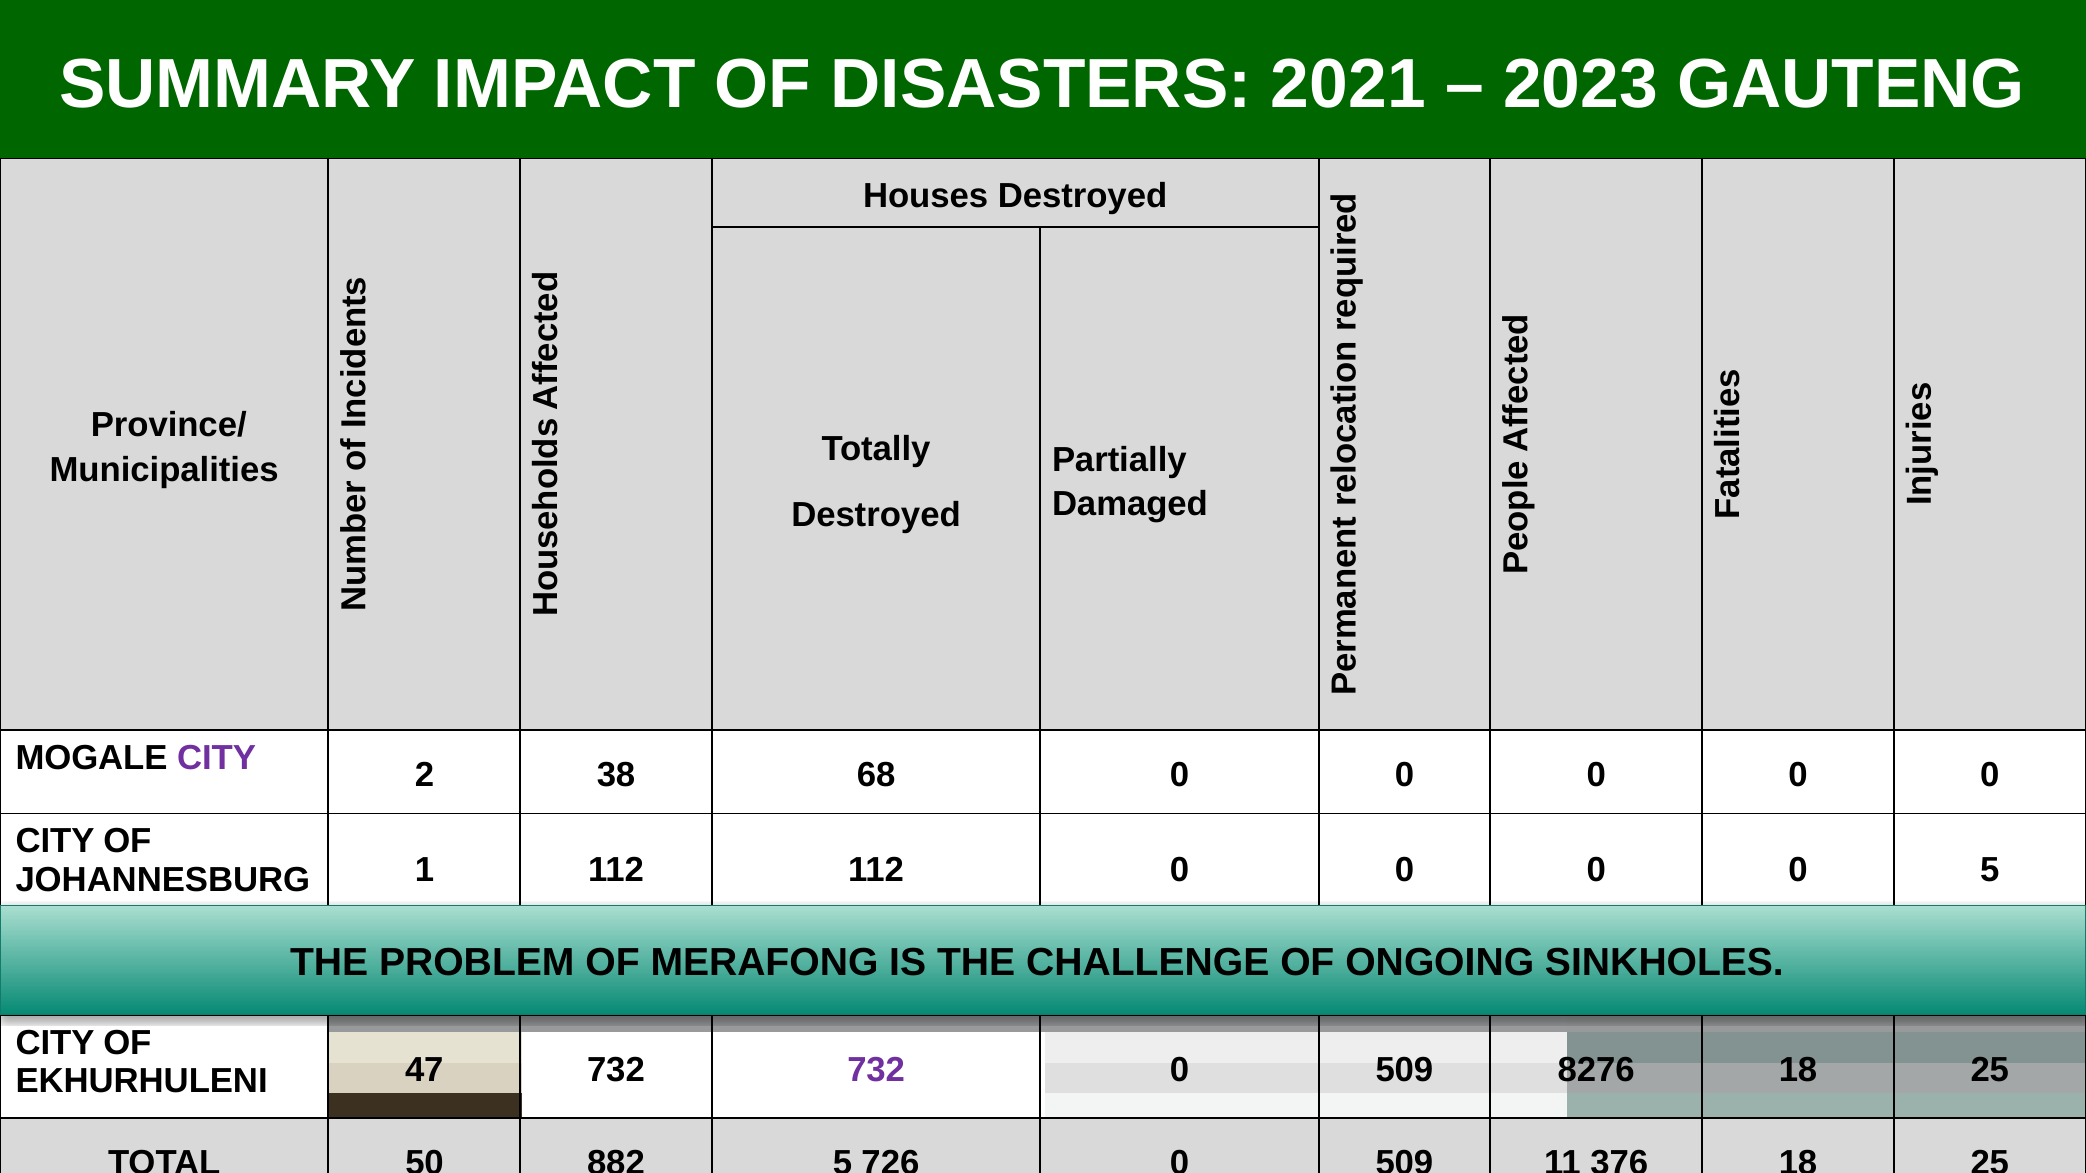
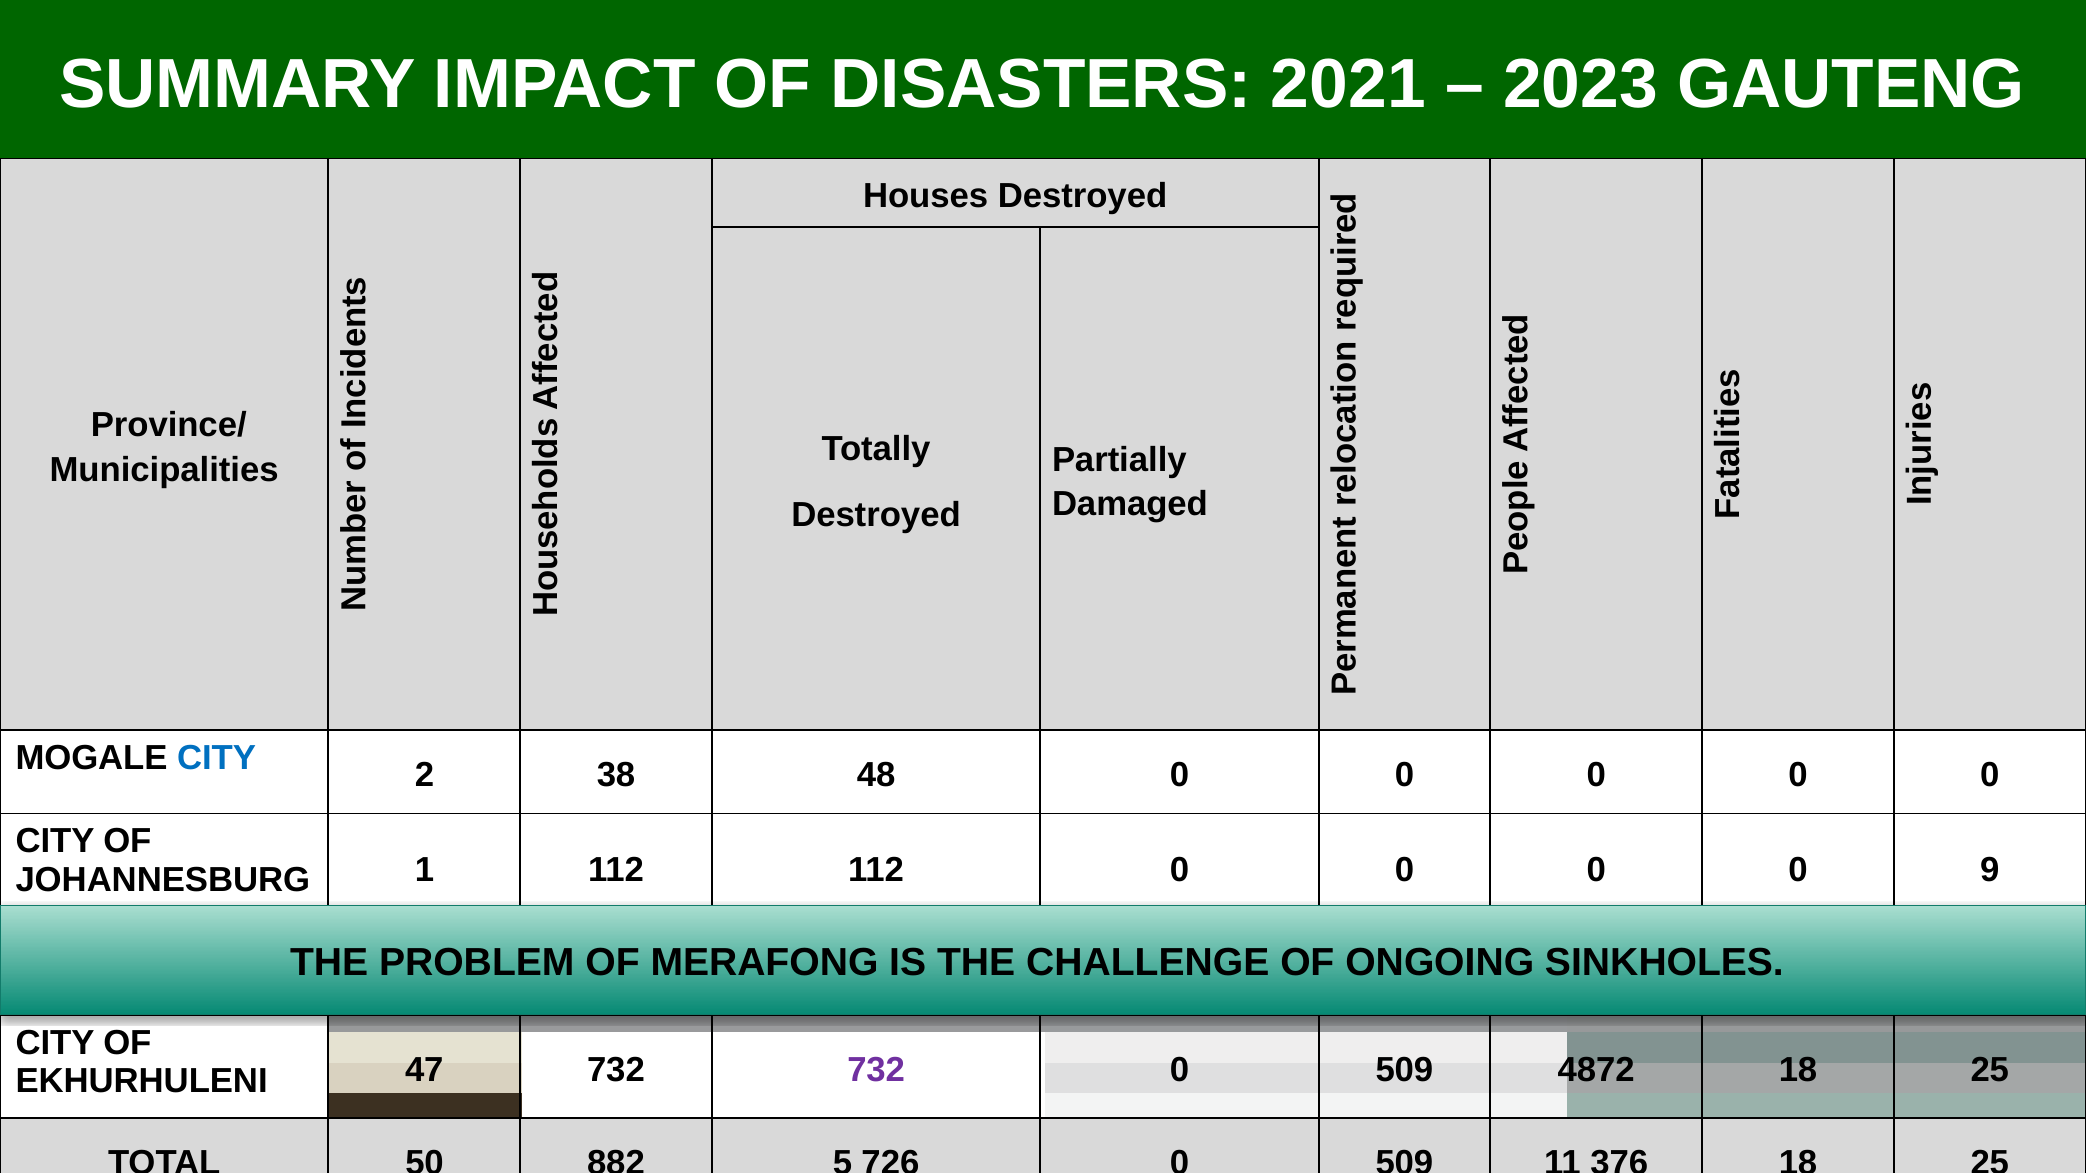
CITY colour: purple -> blue (217, 758)
68: 68 -> 48 (876, 775)
0 5: 5 -> 9 (1990, 870)
8276: 8276 -> 4872 (1596, 1070)
